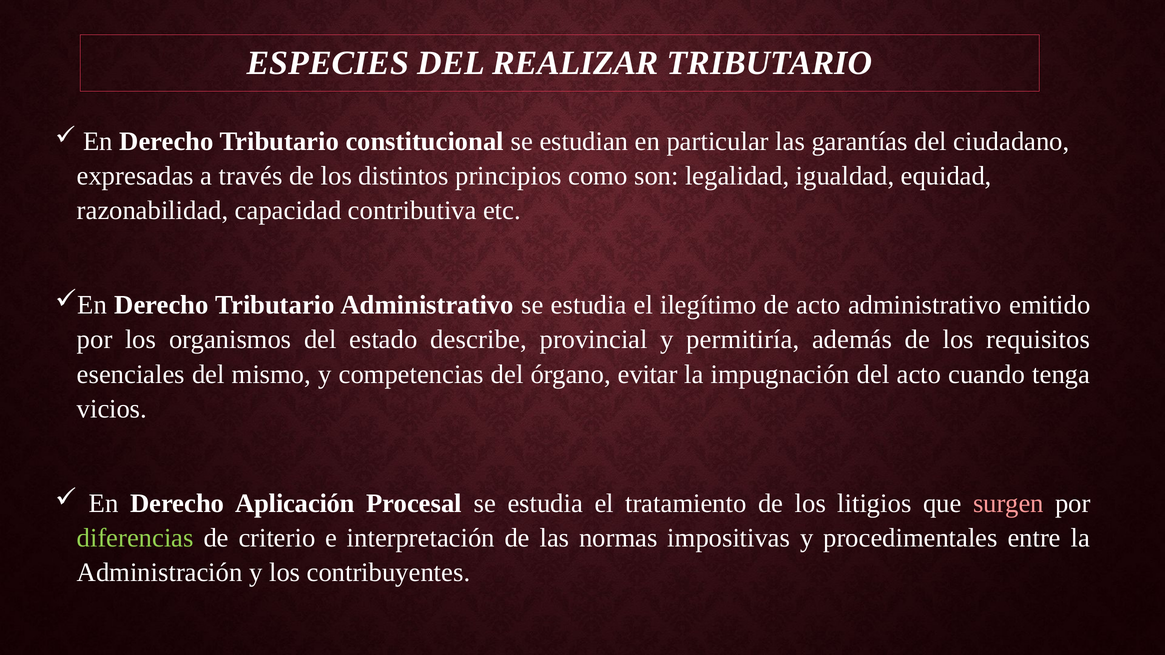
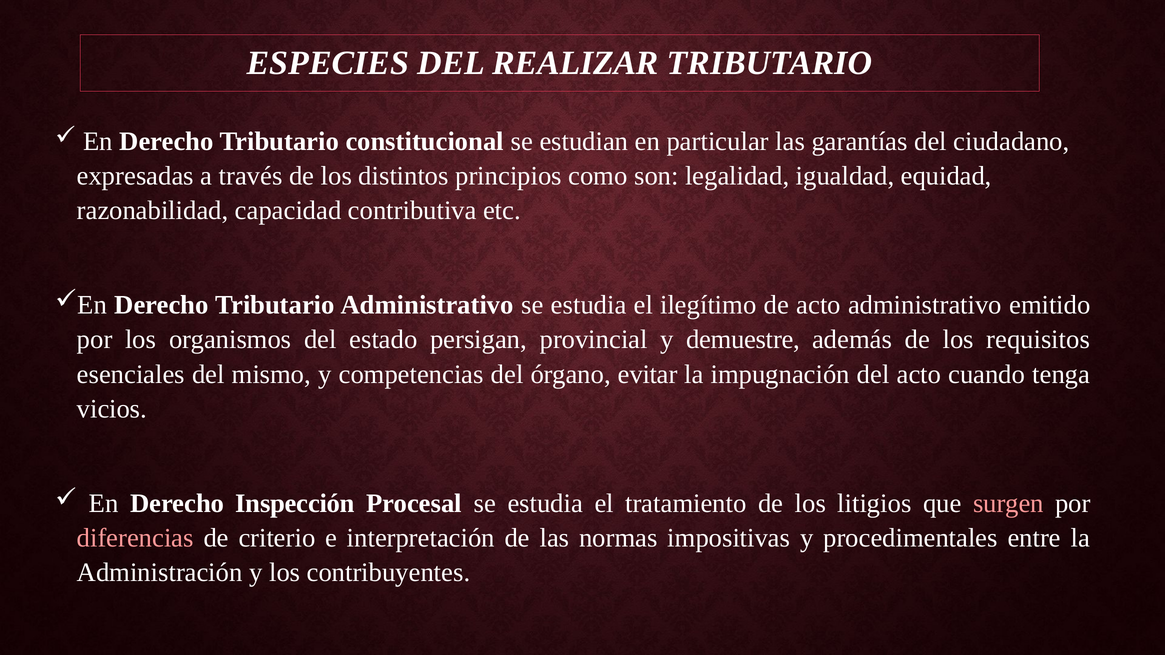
describe: describe -> persigan (479, 340)
permitiría: permitiría -> demuestre (743, 340)
Aplicación: Aplicación -> Inspección (295, 504)
diferencias colour: light green -> pink (135, 538)
